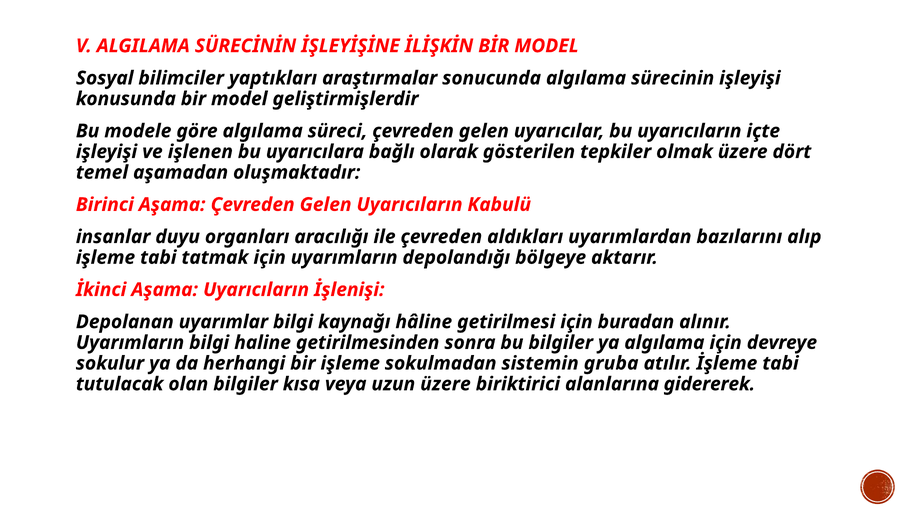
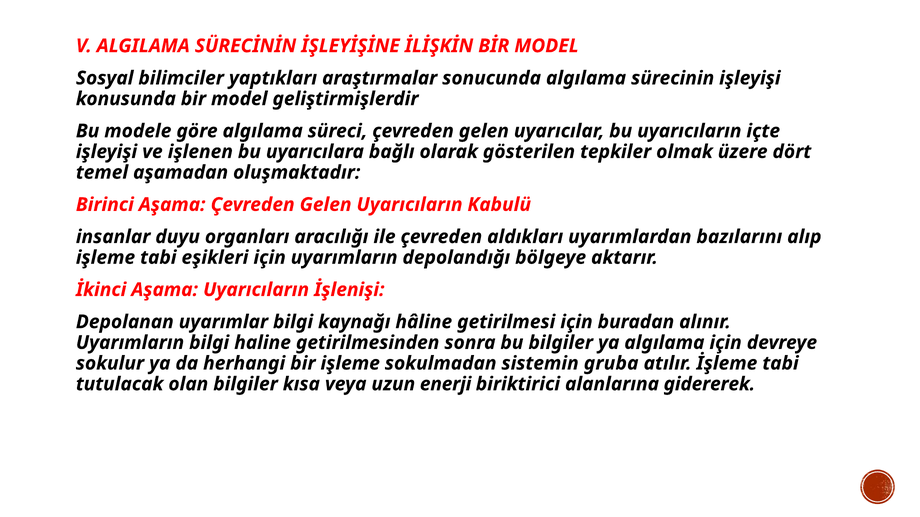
tatmak: tatmak -> eşikleri (215, 258)
uzun üzere: üzere -> enerji (446, 384)
